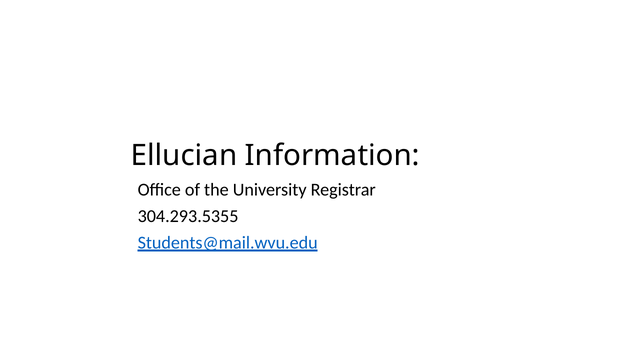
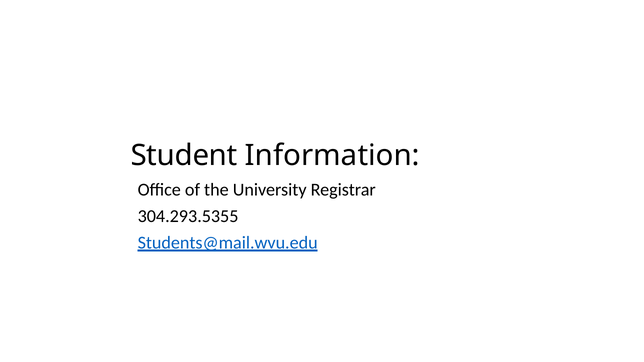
Ellucian: Ellucian -> Student (184, 155)
